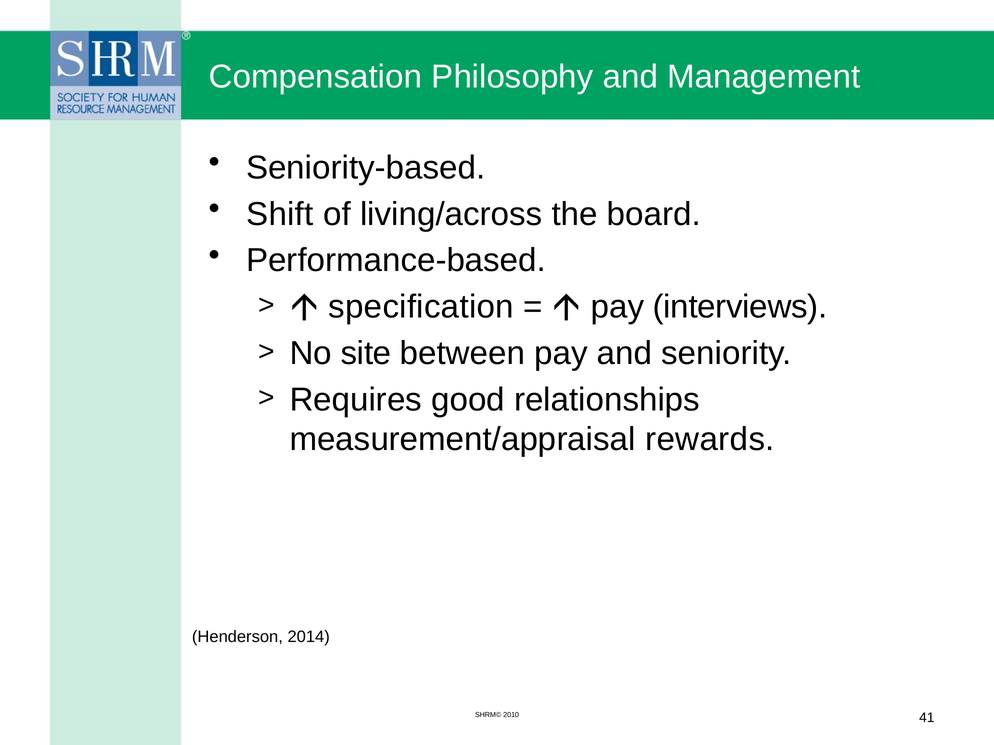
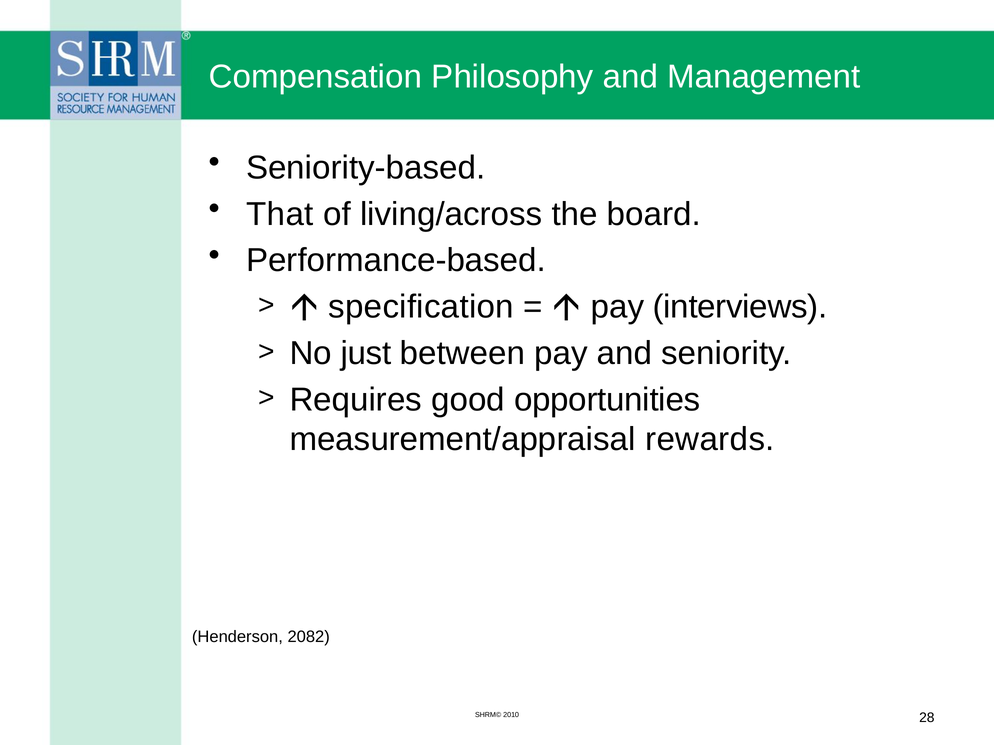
Shift: Shift -> That (280, 214)
site: site -> just (366, 353)
relationships: relationships -> opportunities (607, 400)
2014: 2014 -> 2082 (309, 637)
41: 41 -> 28 (927, 718)
